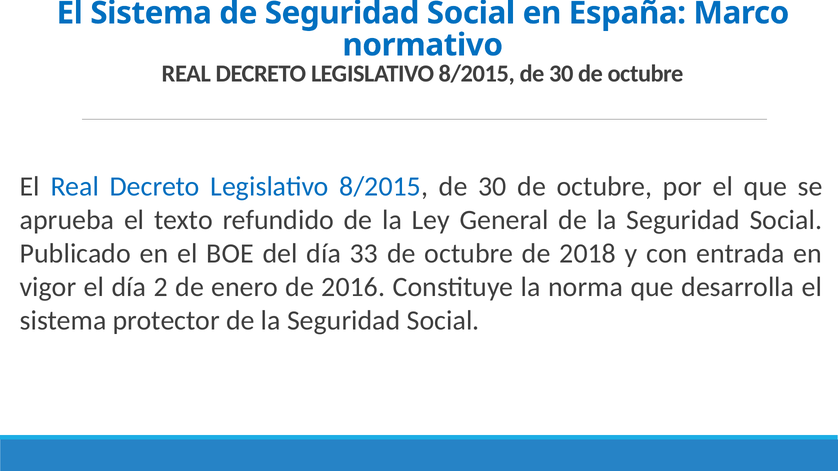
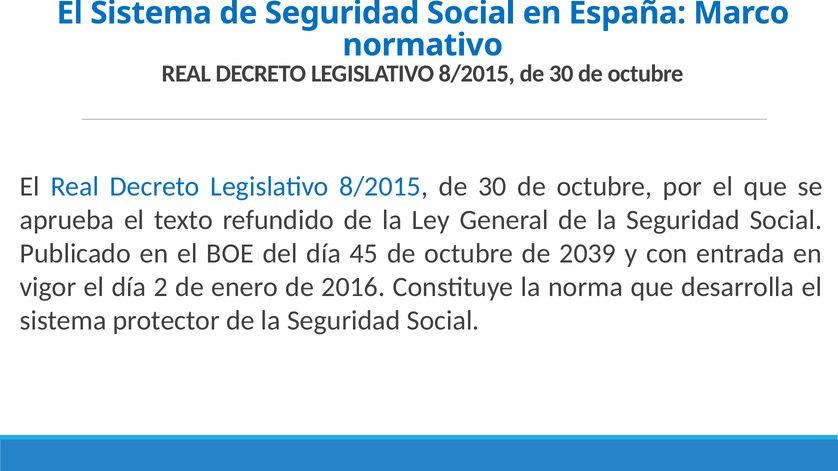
33: 33 -> 45 (364, 254)
2018: 2018 -> 2039 (588, 254)
